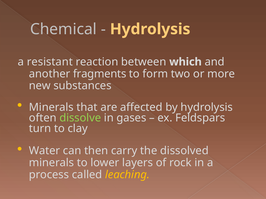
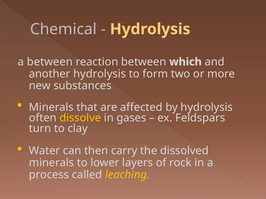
a resistant: resistant -> between (50, 62)
another fragments: fragments -> hydrolysis (100, 74)
dissolve colour: light green -> yellow (80, 118)
